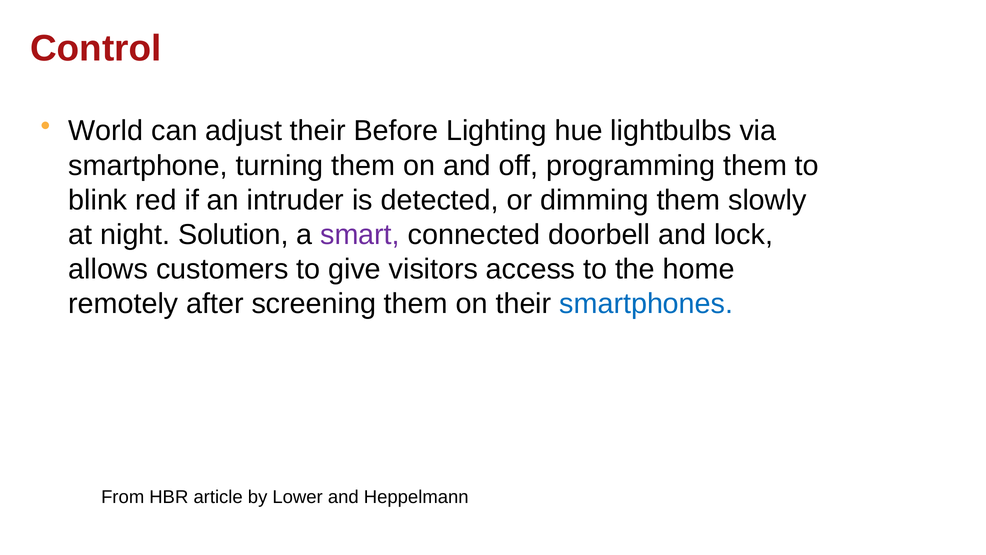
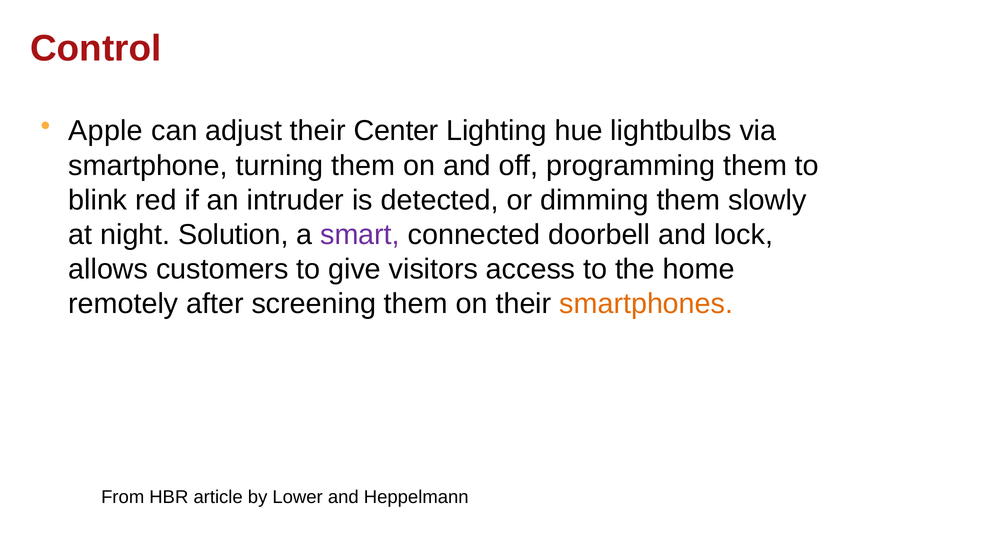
World: World -> Apple (106, 131)
Before: Before -> Center (396, 131)
smartphones colour: blue -> orange (646, 304)
